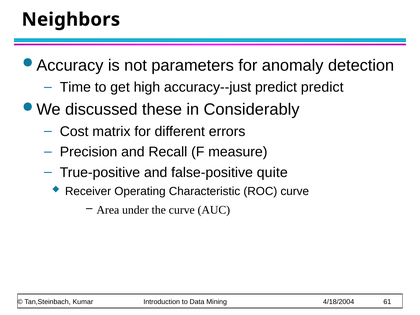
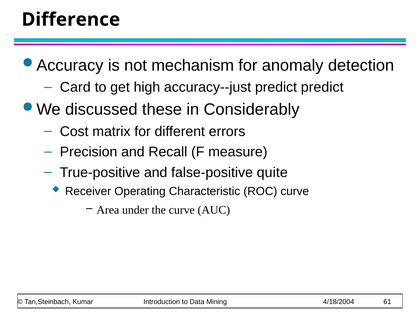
Neighbors: Neighbors -> Difference (71, 20)
parameters: parameters -> mechanism (193, 65)
Time: Time -> Card (75, 87)
